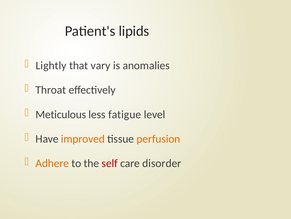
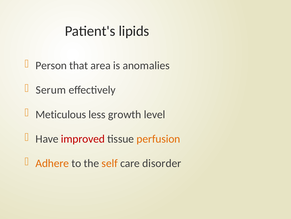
Lightly: Lightly -> Person (51, 65)
vary: vary -> area (101, 65)
Throat: Throat -> Serum (51, 90)
fatigue: fatigue -> growth (125, 114)
improved colour: orange -> red (83, 138)
self colour: red -> orange (110, 163)
